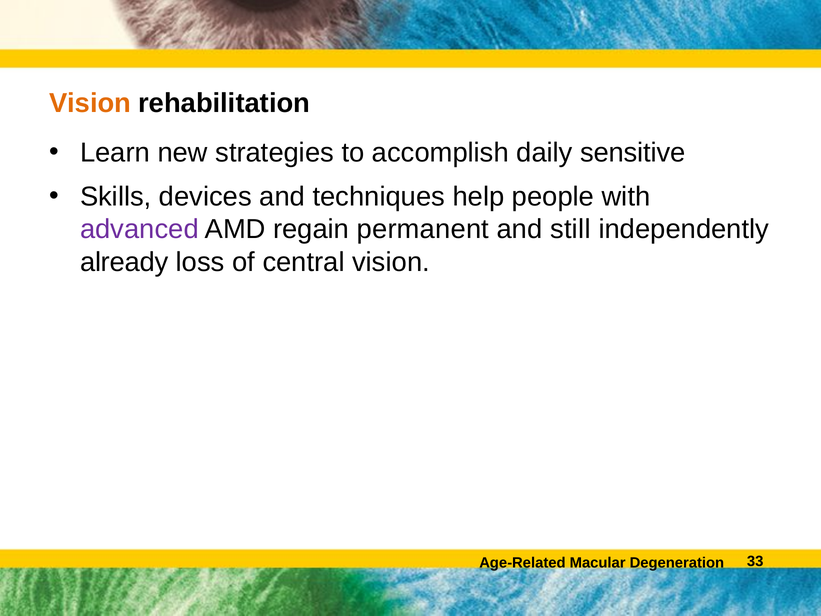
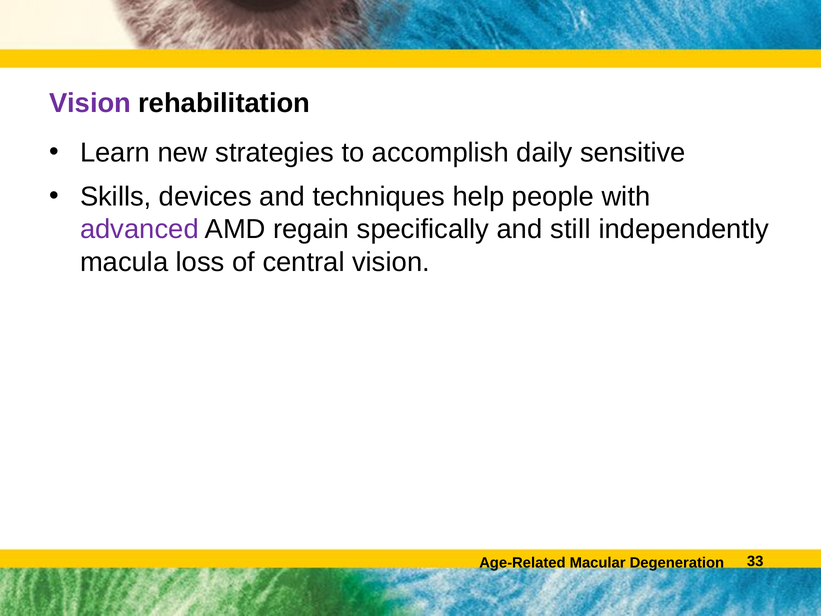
Vision colour: orange -> purple (90, 103)
permanent: permanent -> specifically (423, 229)
already: already -> macula (124, 262)
